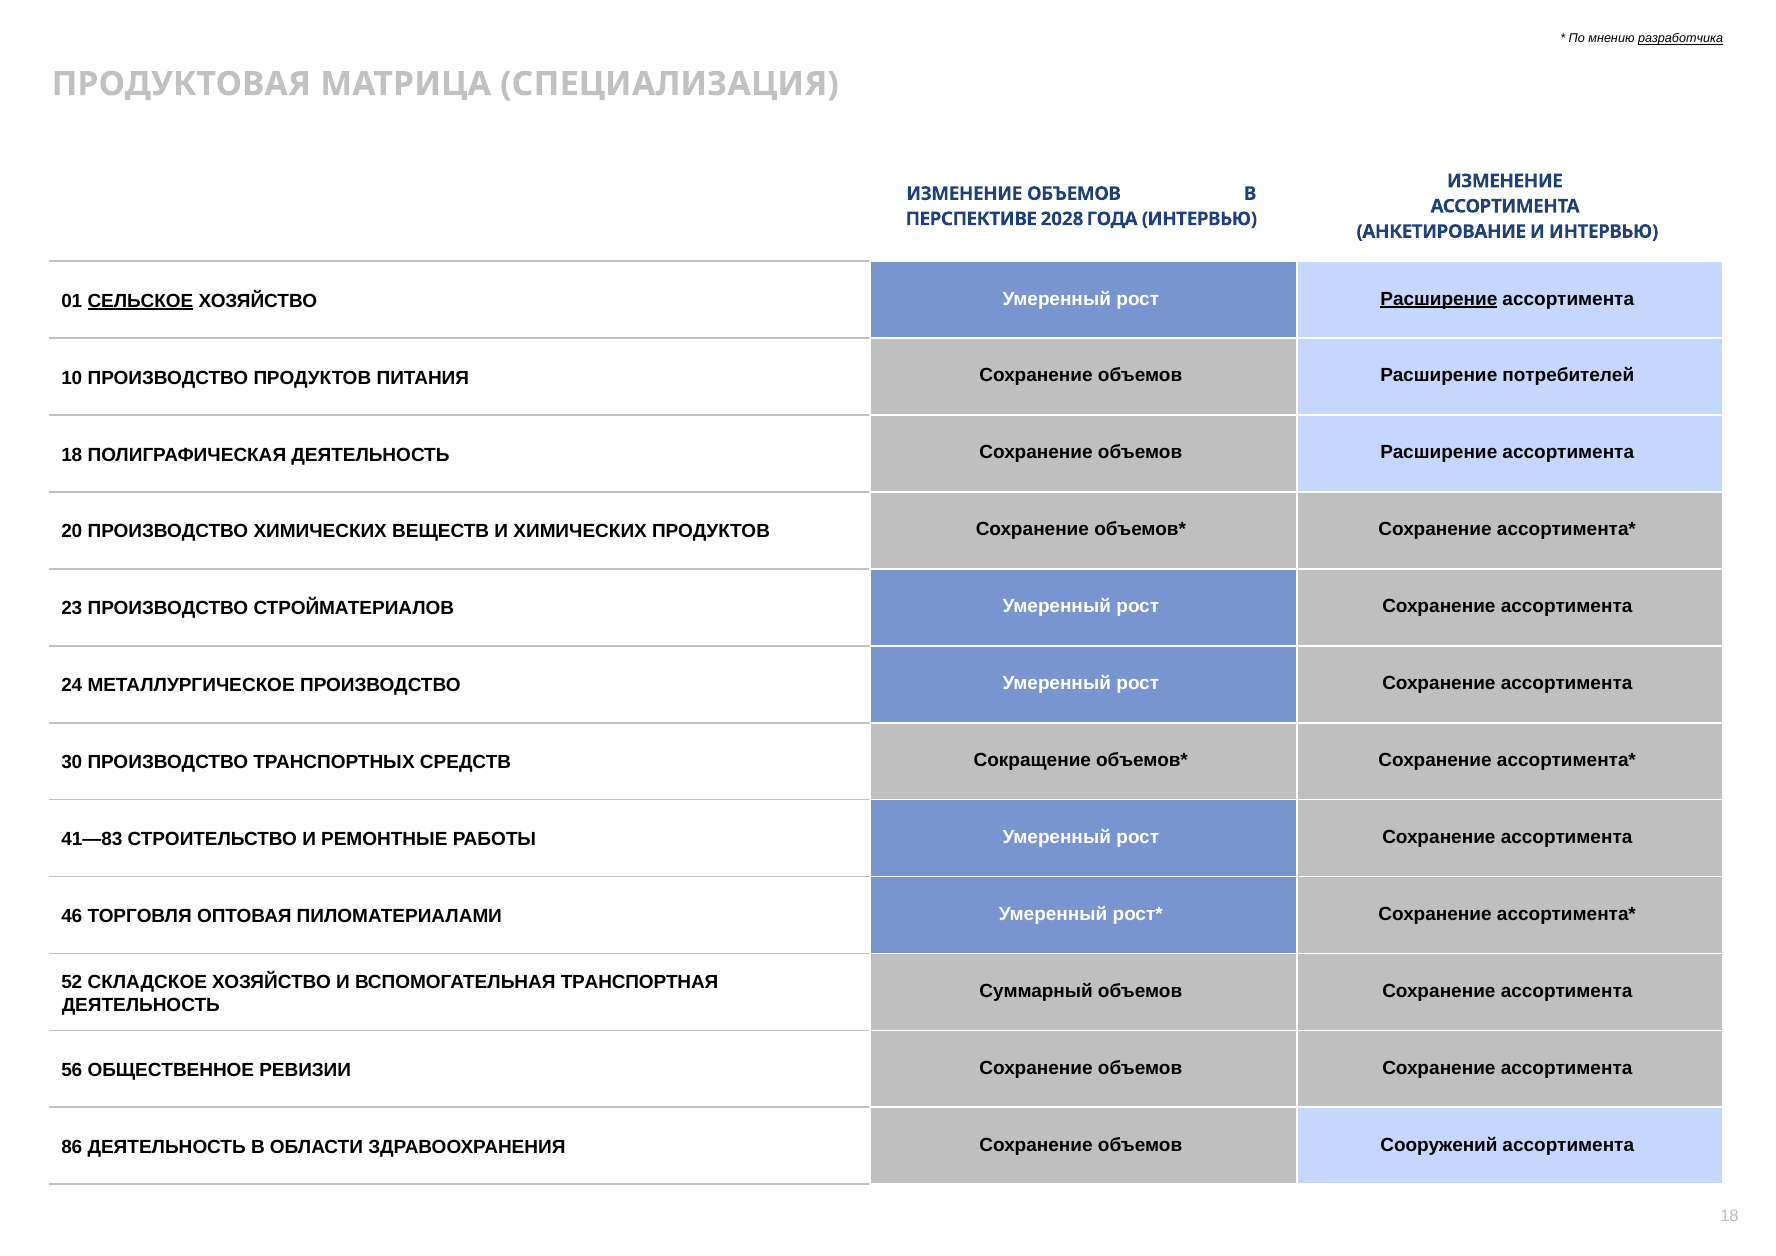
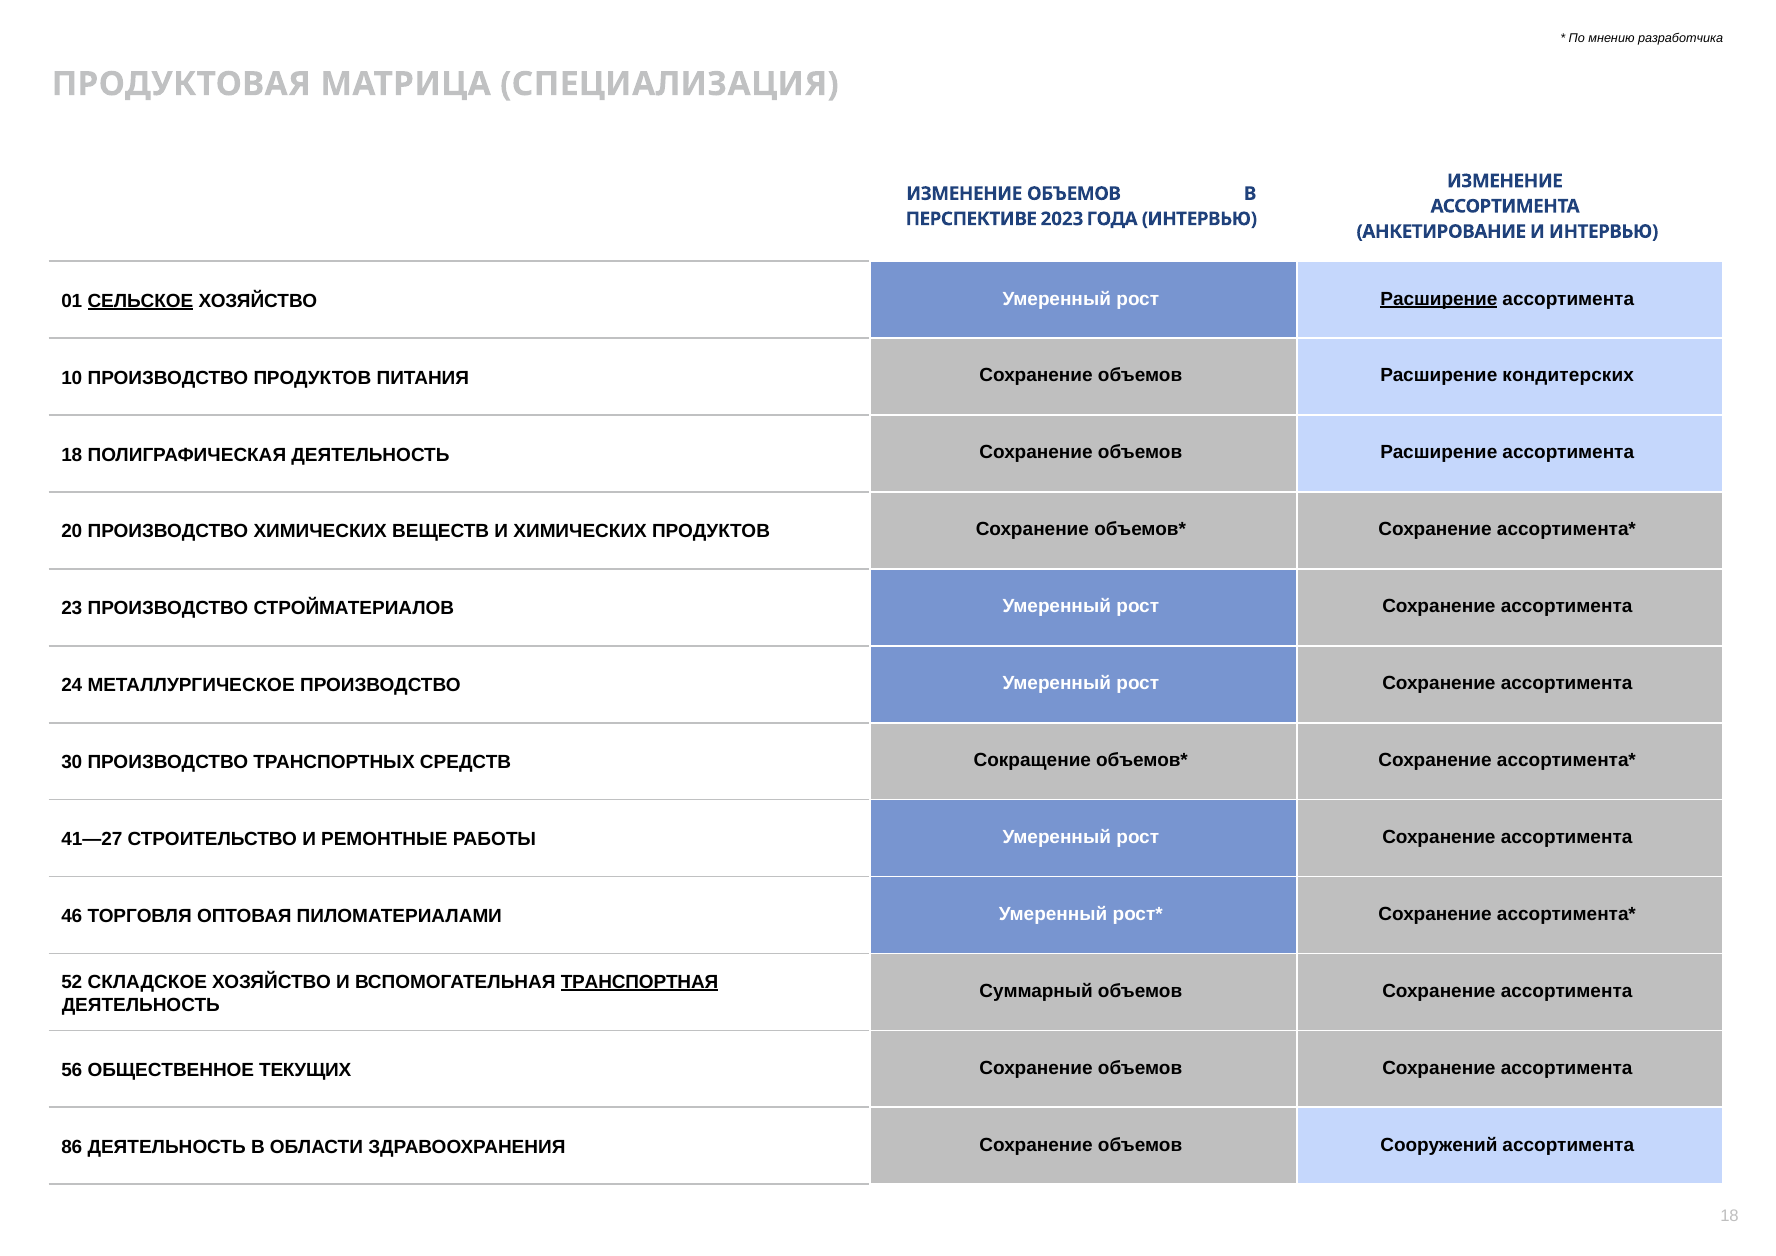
разработчика underline: present -> none (1681, 39)
2028: 2028 -> 2023 (1062, 219)
потребителей: потребителей -> кондитерских (1568, 376)
41—83: 41—83 -> 41—27 (92, 840)
ТРАНСПОРТНАЯ underline: none -> present (640, 982)
РЕВИЗИИ: РЕВИЗИИ -> ТЕКУЩИХ (305, 1070)
